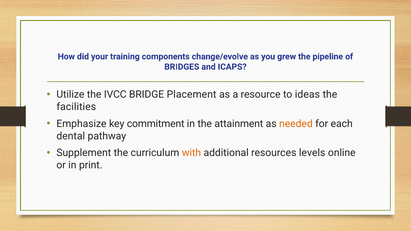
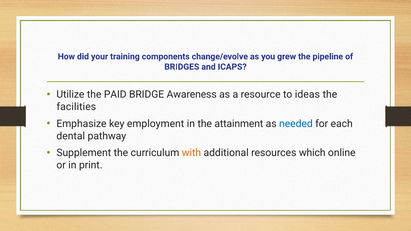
IVCC: IVCC -> PAID (115, 95)
Placement: Placement -> Awareness (192, 95)
commitment: commitment -> employment (156, 124)
needed colour: orange -> blue (296, 124)
levels: levels -> which (312, 153)
